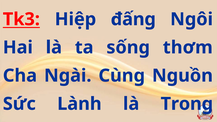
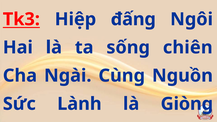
thơm: thơm -> chiên (188, 47)
Trong: Trong -> Giòng (187, 104)
